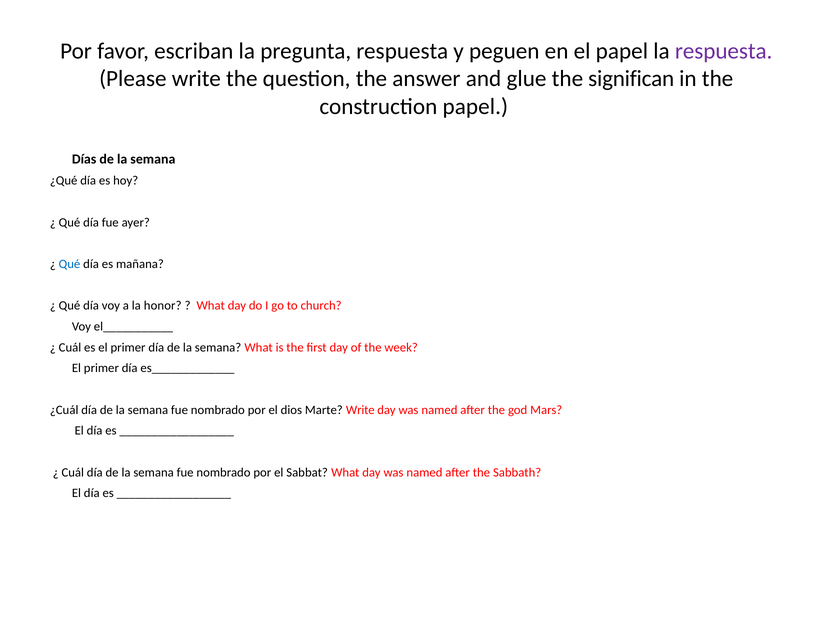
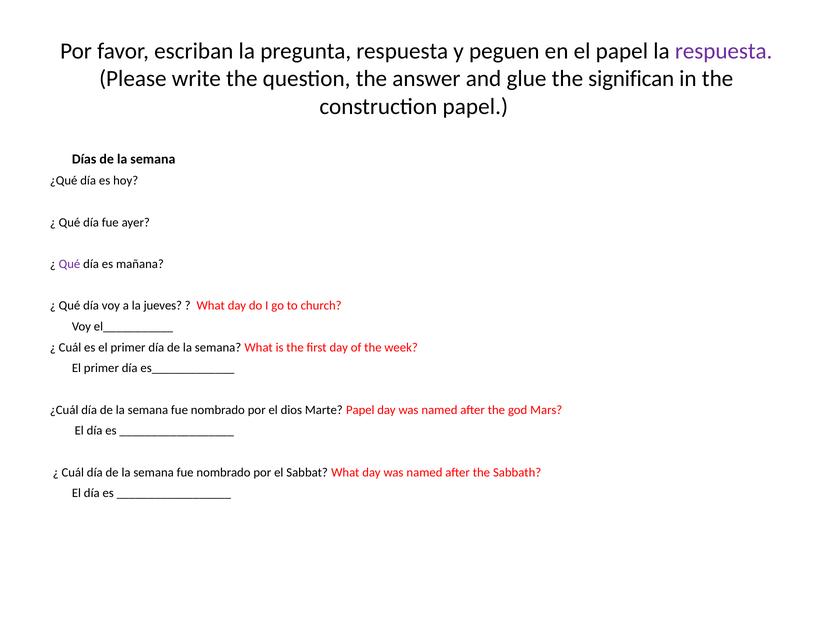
Qué colour: blue -> purple (69, 264)
honor: honor -> jueves (163, 306)
Marte Write: Write -> Papel (360, 410)
